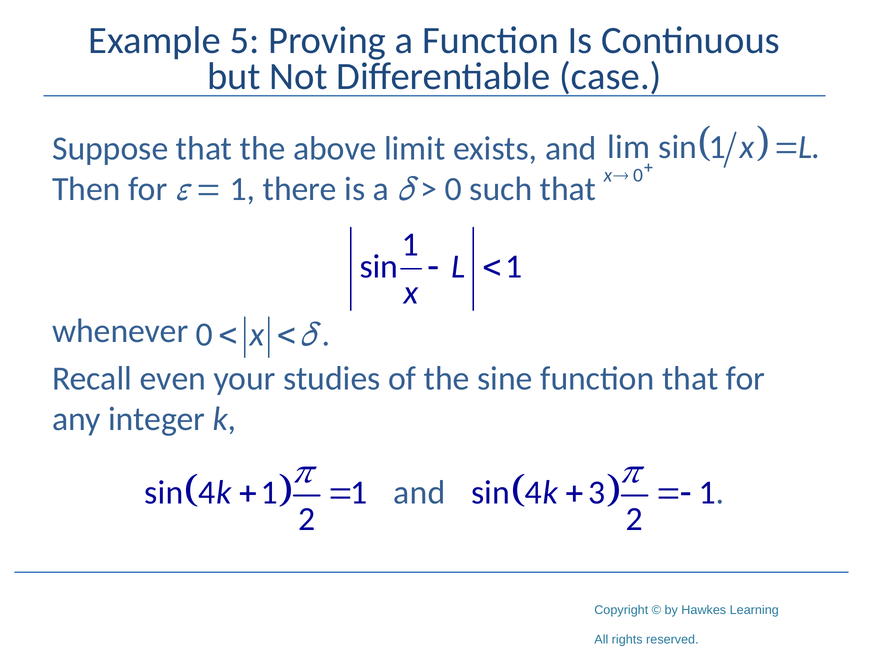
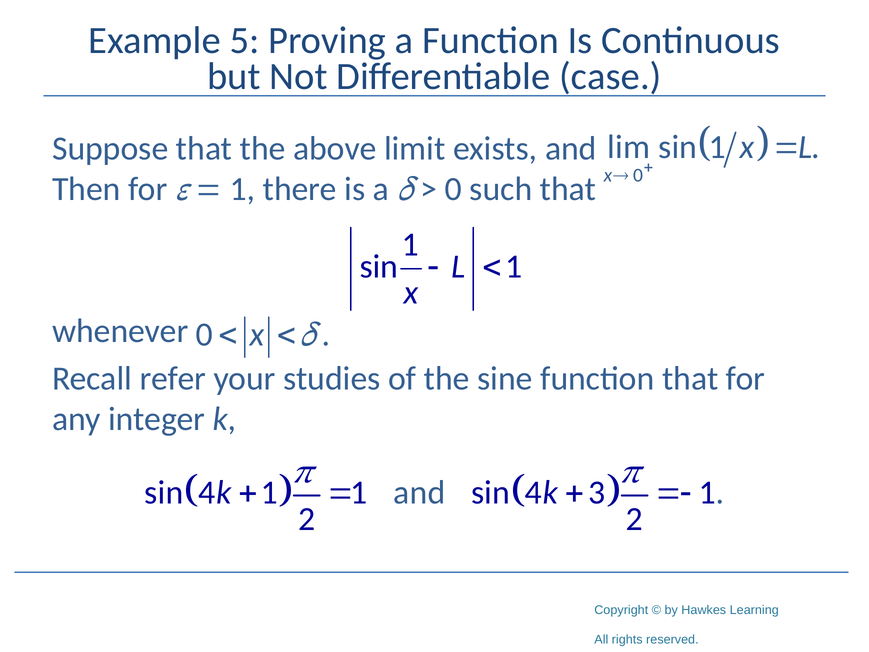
even: even -> refer (173, 379)
